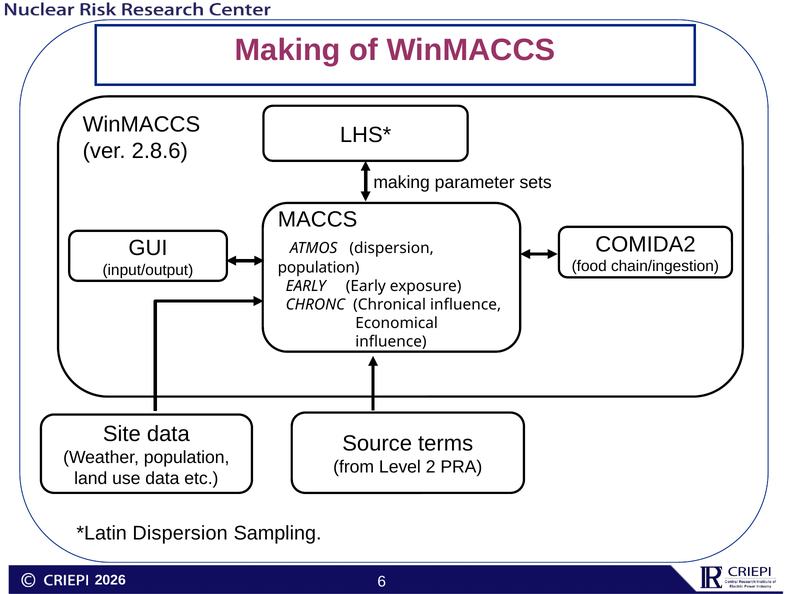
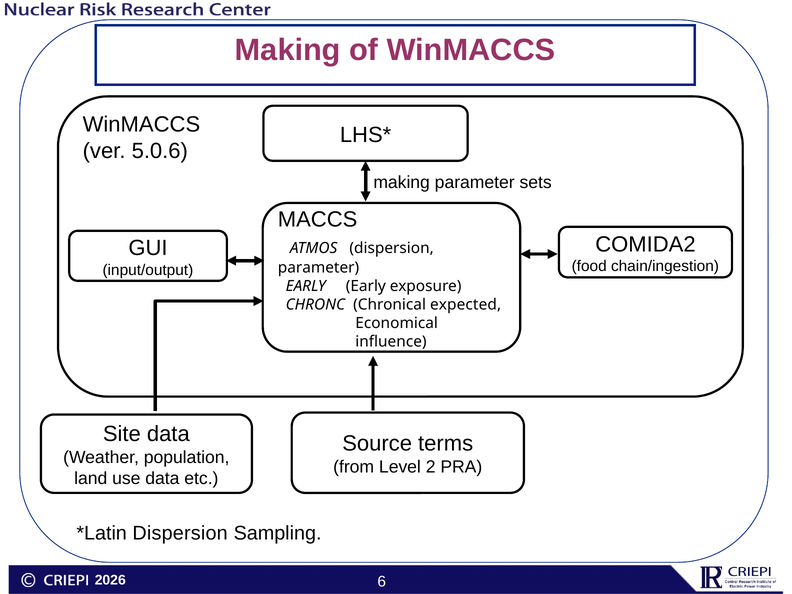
2.8.6: 2.8.6 -> 5.0.6 (160, 151)
population: population -> parameter (318, 268)
Chronical influence: influence -> expected (466, 305)
